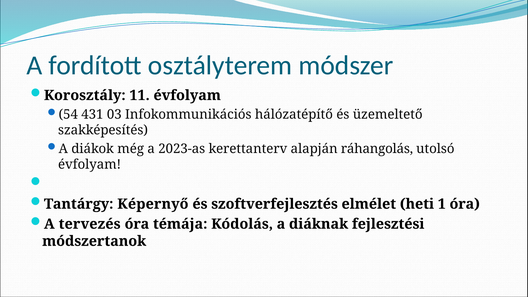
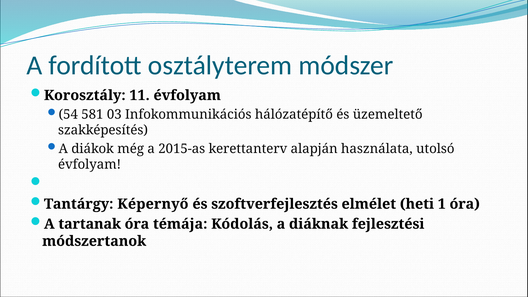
431: 431 -> 581 (92, 114)
2023-as: 2023-as -> 2015-as (182, 149)
ráhangolás: ráhangolás -> használata (377, 149)
tervezés: tervezés -> tartanak (90, 224)
